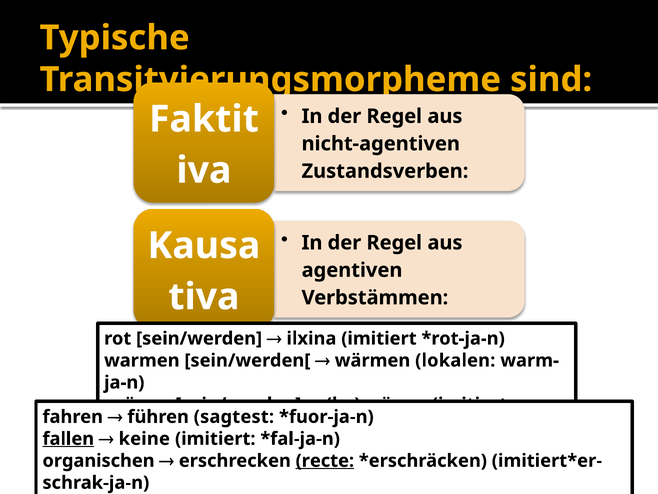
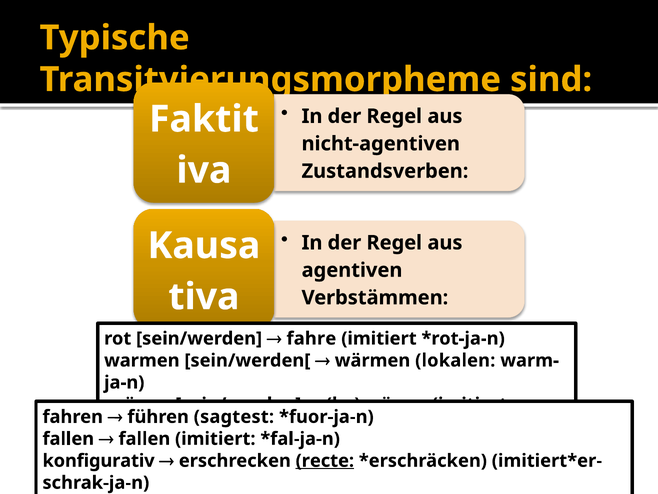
ilxina: ilxina -> fahre (311, 338)
fallen underline: present -> none (68, 438)
keine: keine -> fallen (144, 438)
organischen: organischen -> konfigurativ (99, 460)
